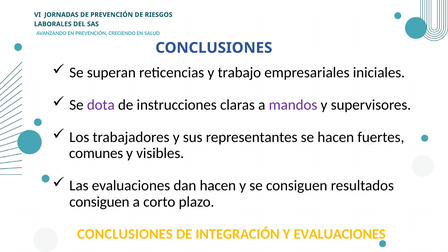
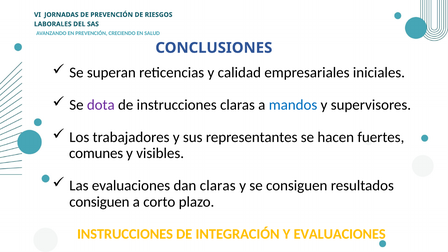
trabajo: trabajo -> calidad (239, 73)
mandos colour: purple -> blue (293, 105)
dan hacen: hacen -> claras (218, 186)
CONCLUSIONES: CONCLUSIONES -> INSTRUCCIONES (125, 234)
